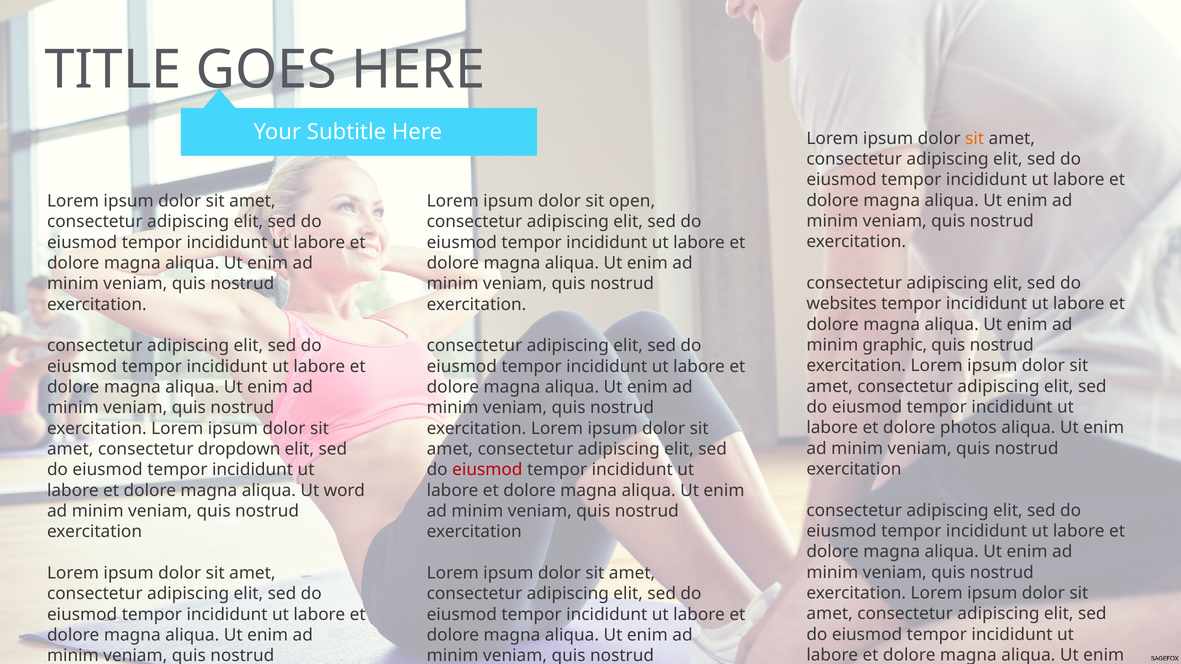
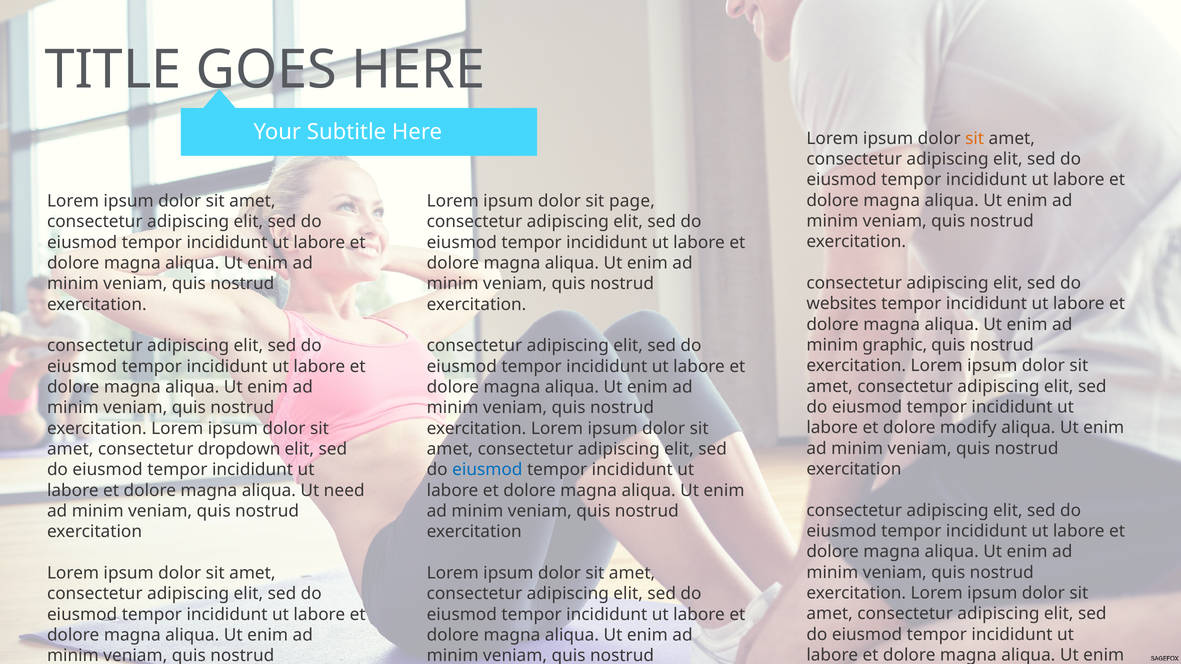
open: open -> page (632, 201)
photos: photos -> modify (968, 428)
eiusmod colour: red -> blue (487, 470)
word: word -> need (344, 491)
